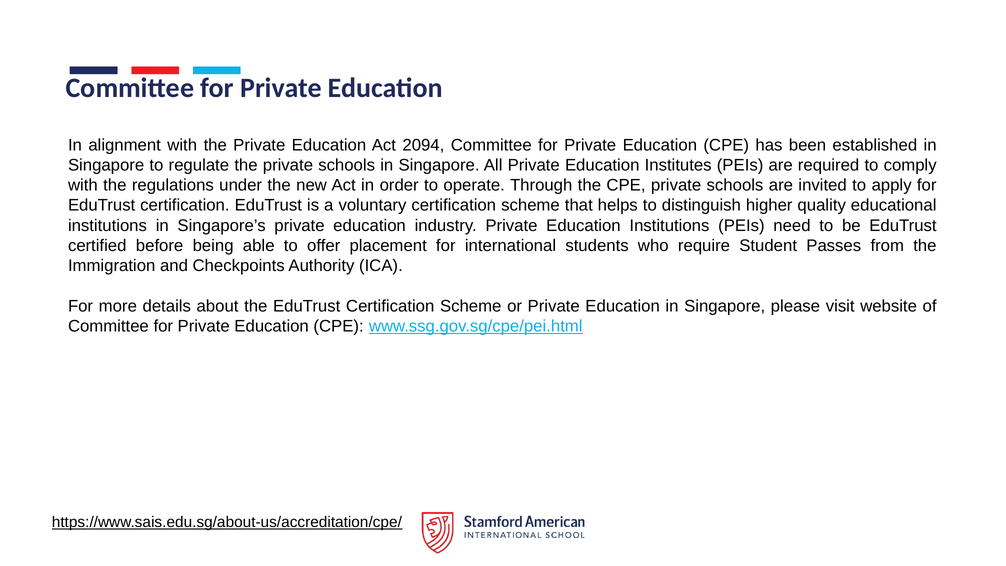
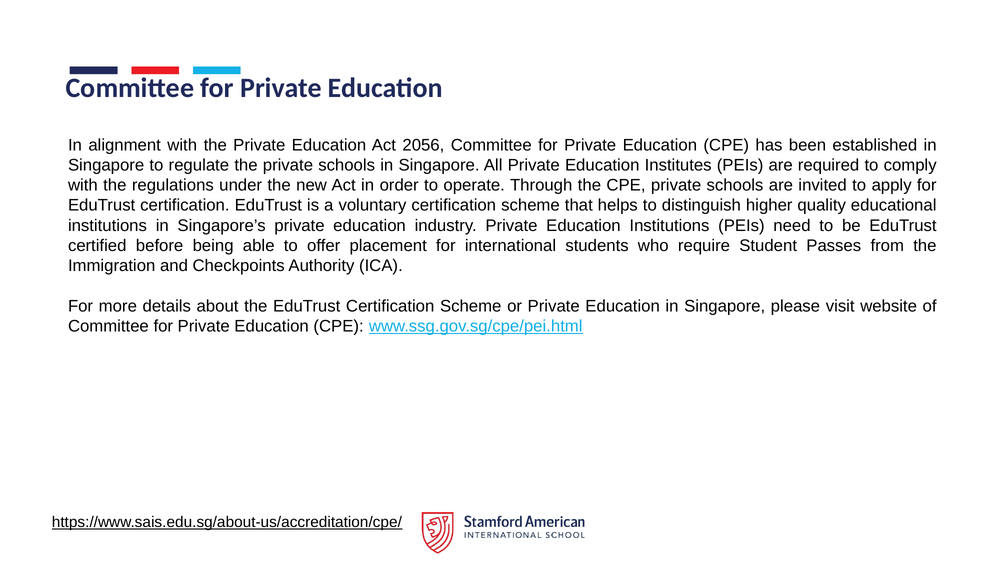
2094: 2094 -> 2056 (423, 145)
